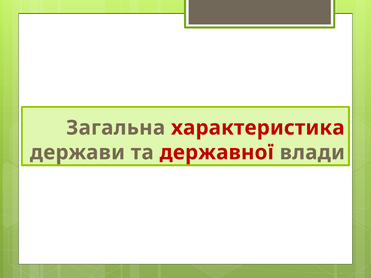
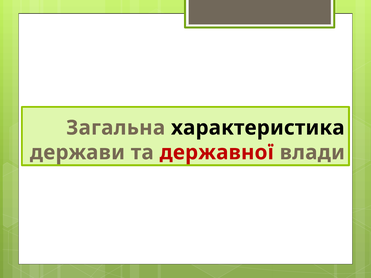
характеристика colour: red -> black (258, 128)
